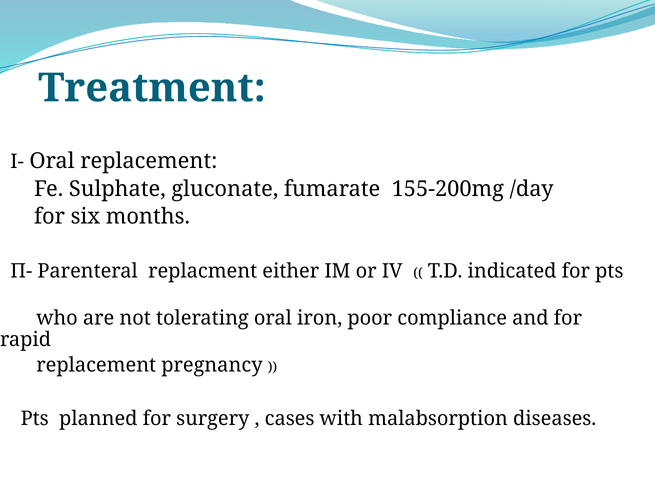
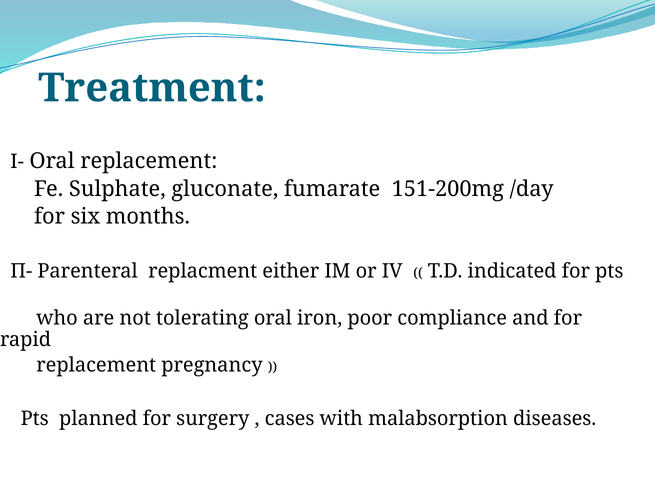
155-200mg: 155-200mg -> 151-200mg (448, 189)
